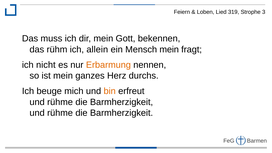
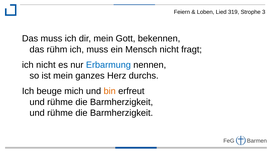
ich allein: allein -> muss (97, 49)
Mensch mein: mein -> nicht (169, 49)
Erbarmung colour: orange -> blue (108, 65)
